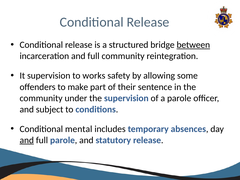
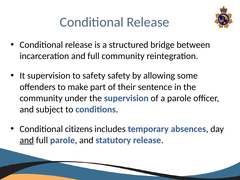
between underline: present -> none (193, 45)
to works: works -> safety (94, 76)
mental: mental -> citizens (79, 129)
